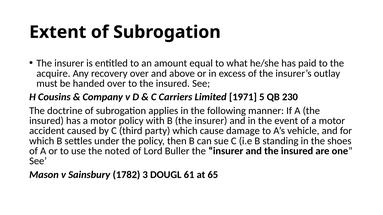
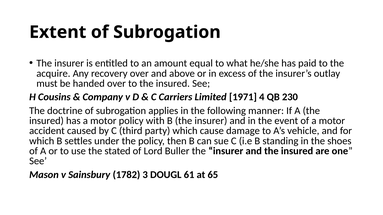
5: 5 -> 4 (262, 97)
noted: noted -> stated (118, 151)
